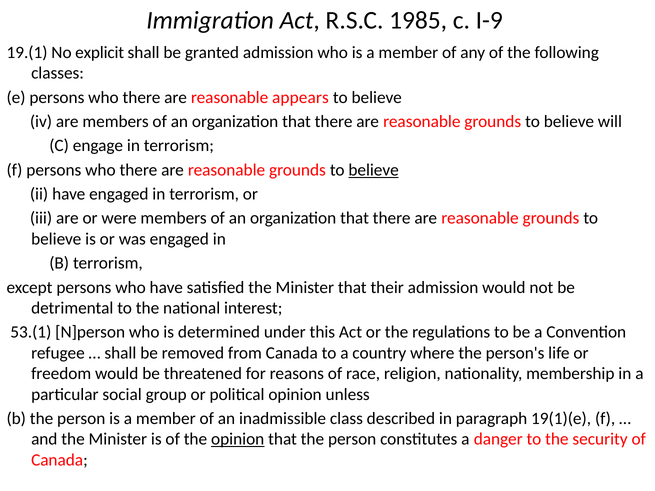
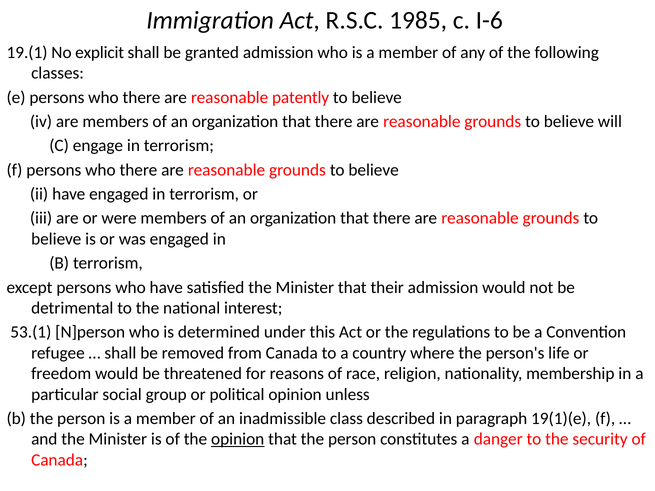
I-9: I-9 -> I-6 (489, 21)
appears: appears -> patently (301, 97)
believe underline: present -> none (374, 170)
